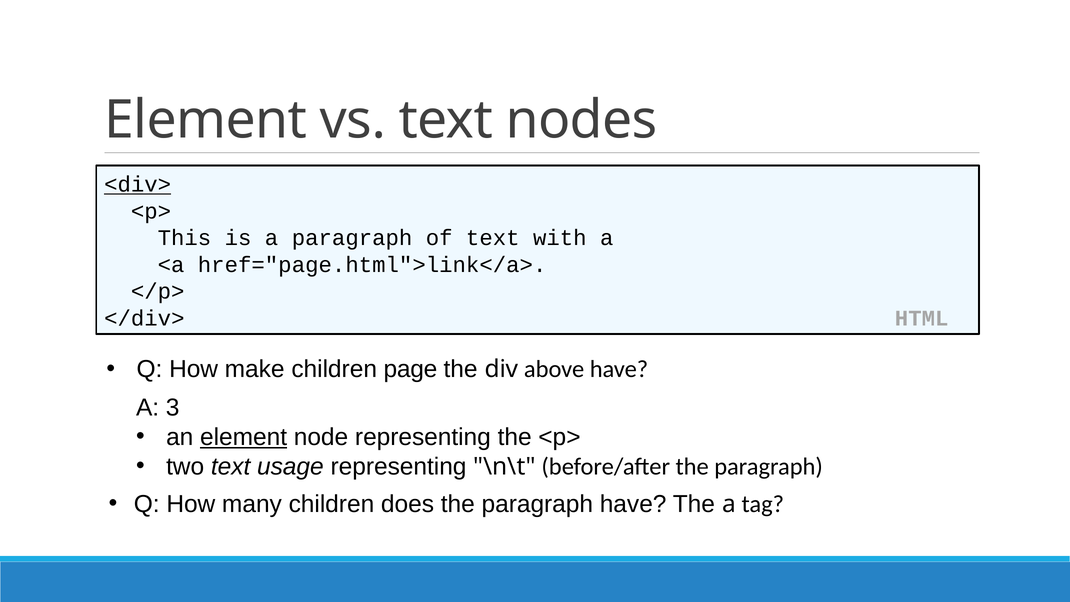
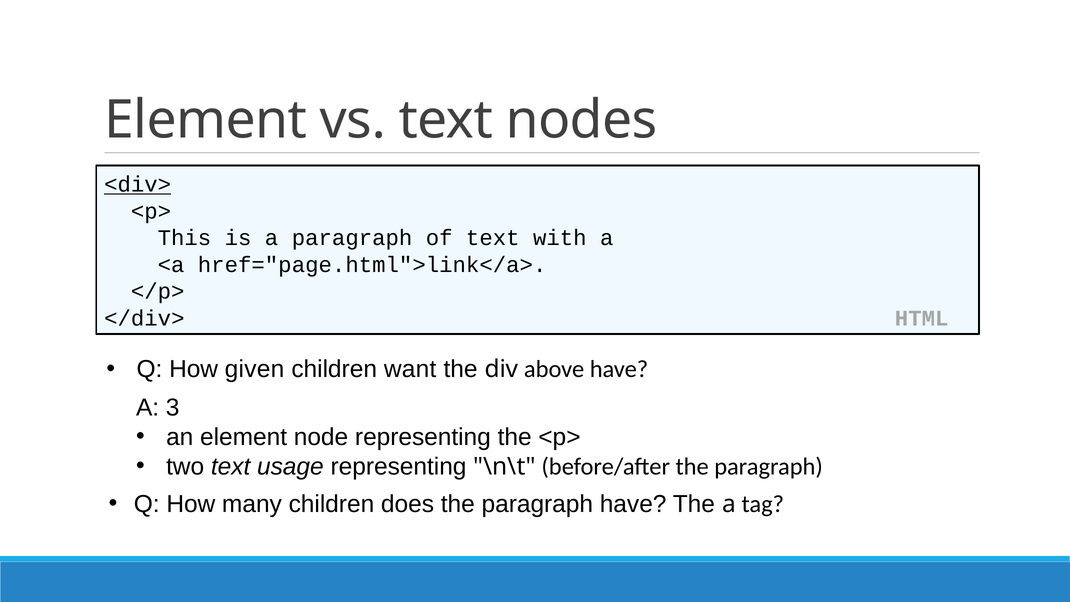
make: make -> given (255, 369)
page: page -> want (410, 369)
element underline: present -> none (244, 437)
